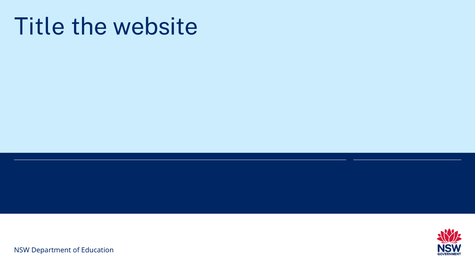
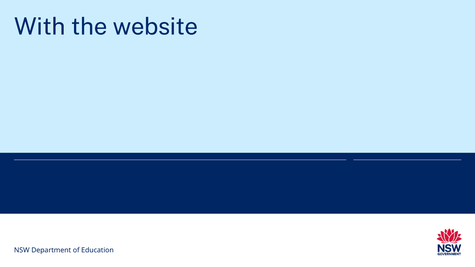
Title: Title -> With (40, 27)
